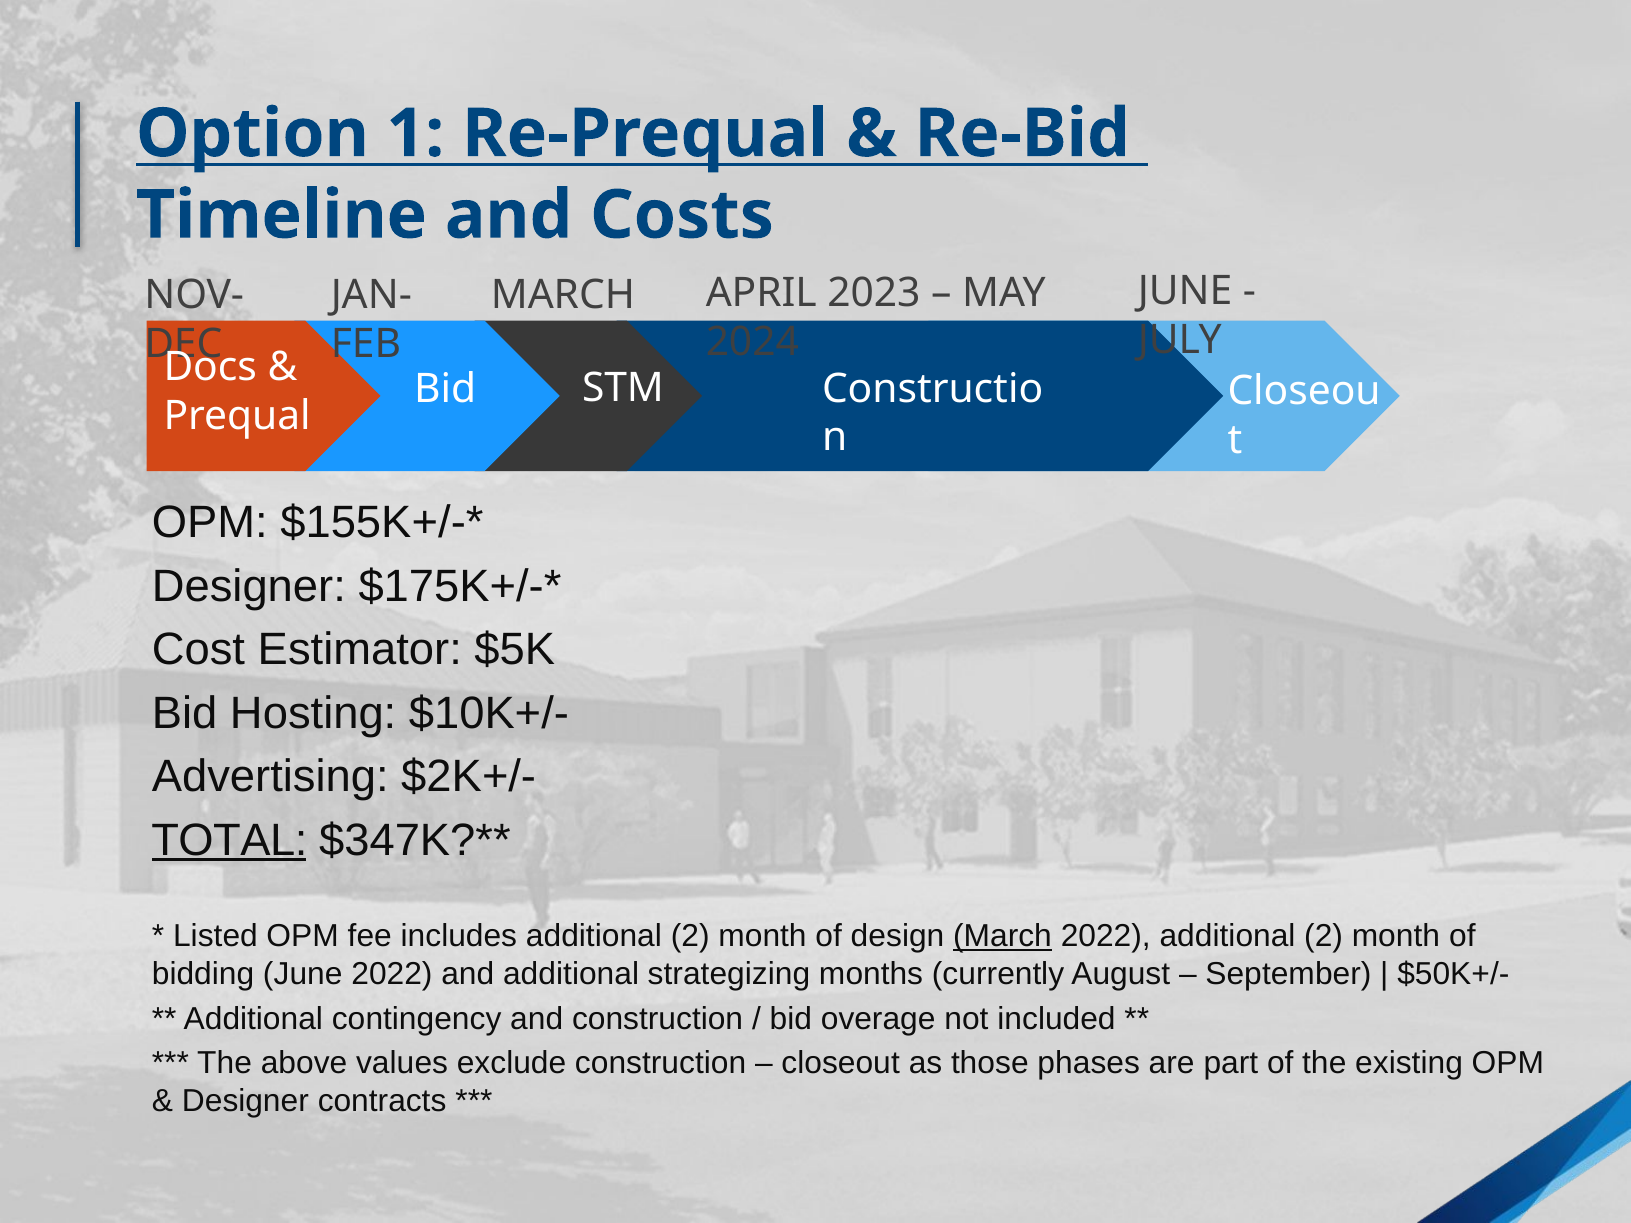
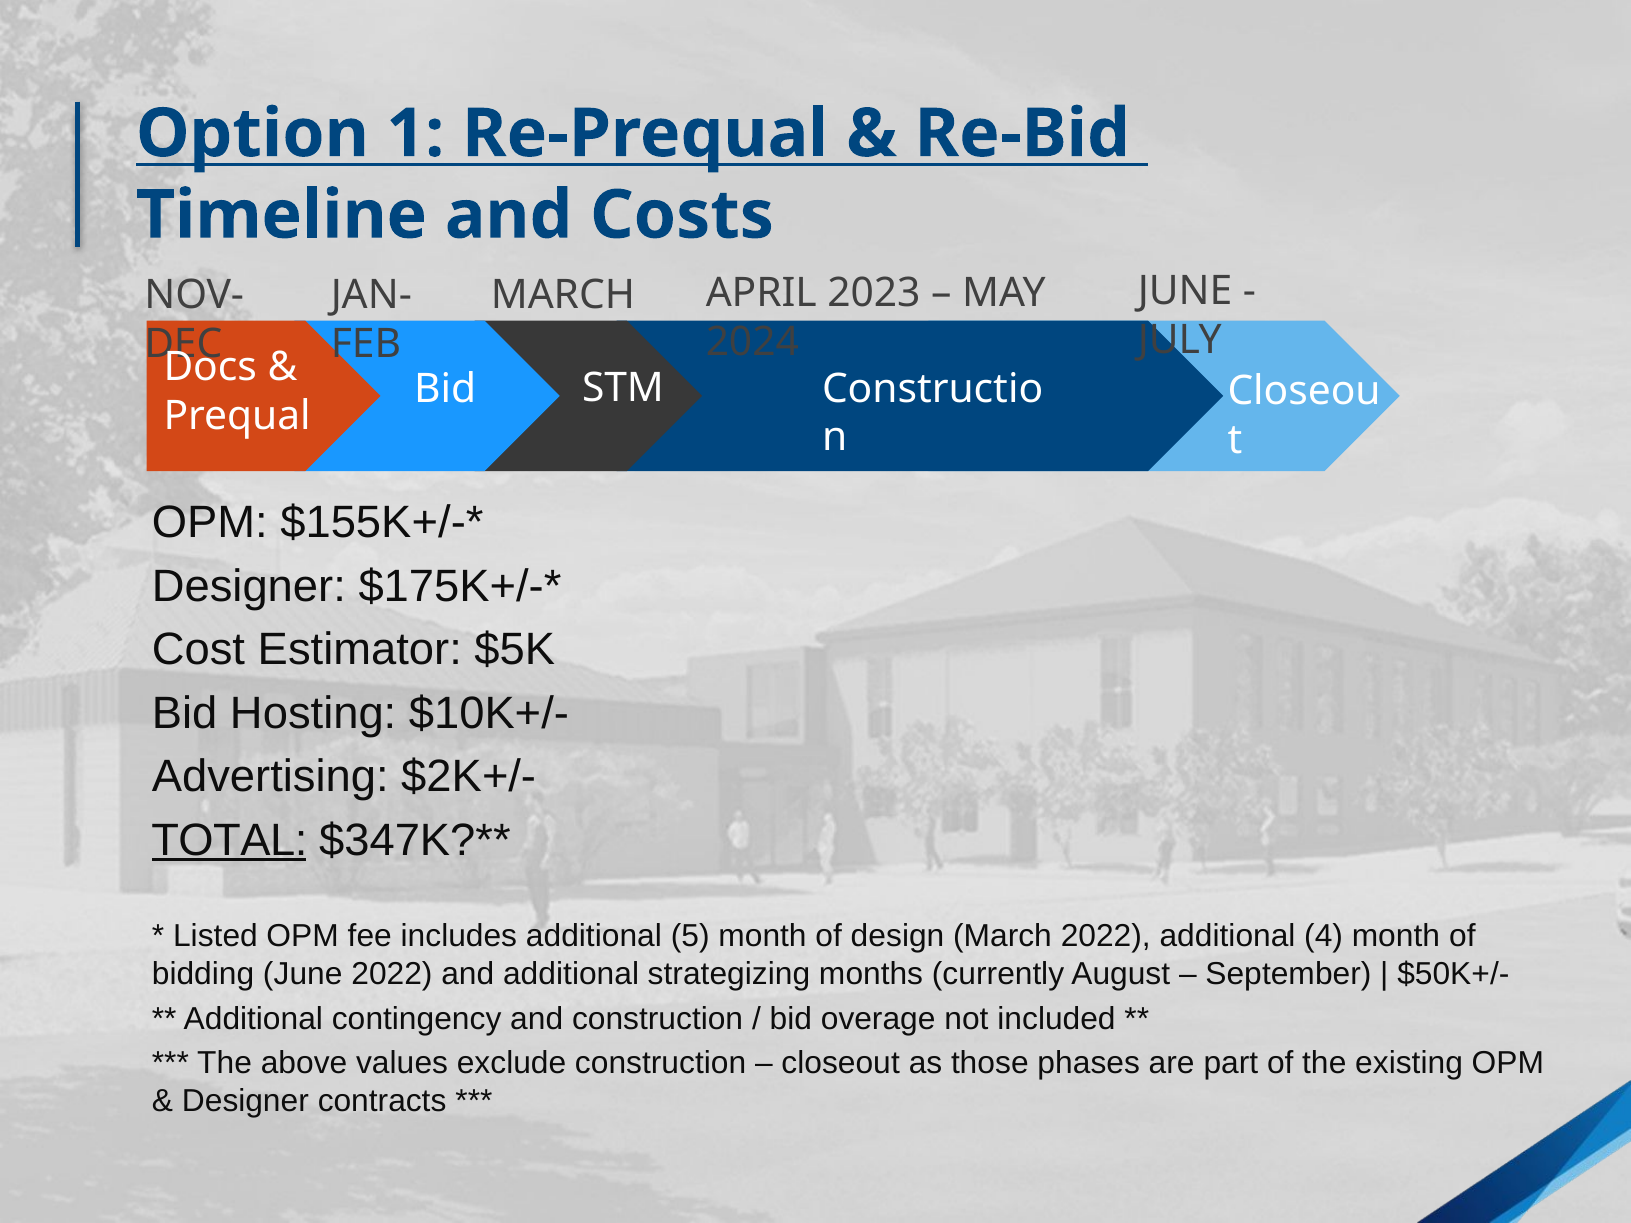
includes additional 2: 2 -> 5 (690, 936)
March underline: present -> none (1002, 936)
2022 additional 2: 2 -> 4 (1324, 936)
